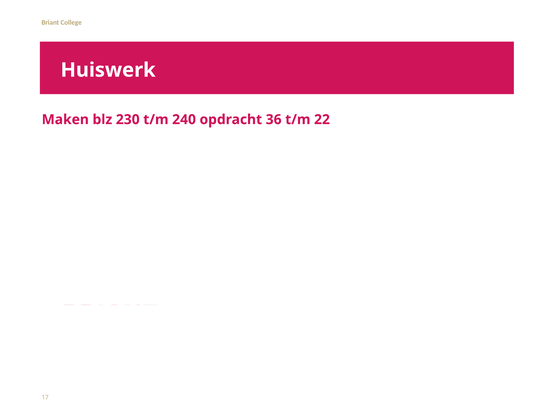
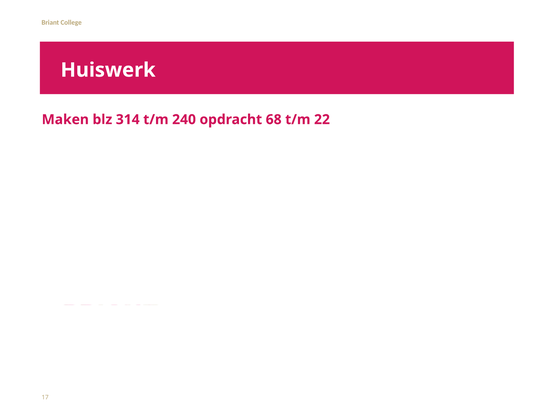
230: 230 -> 314 (128, 119)
36: 36 -> 68 (274, 119)
